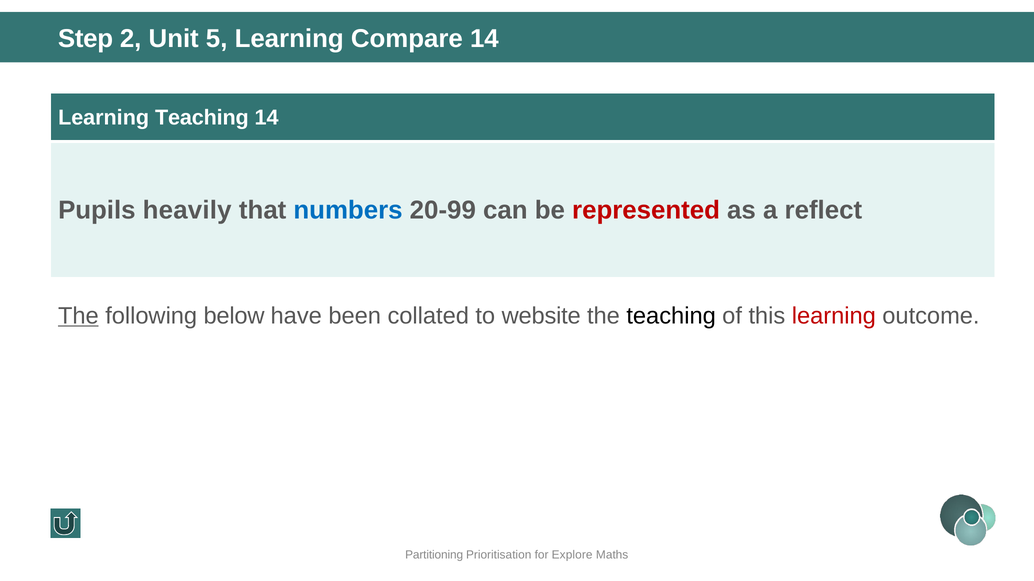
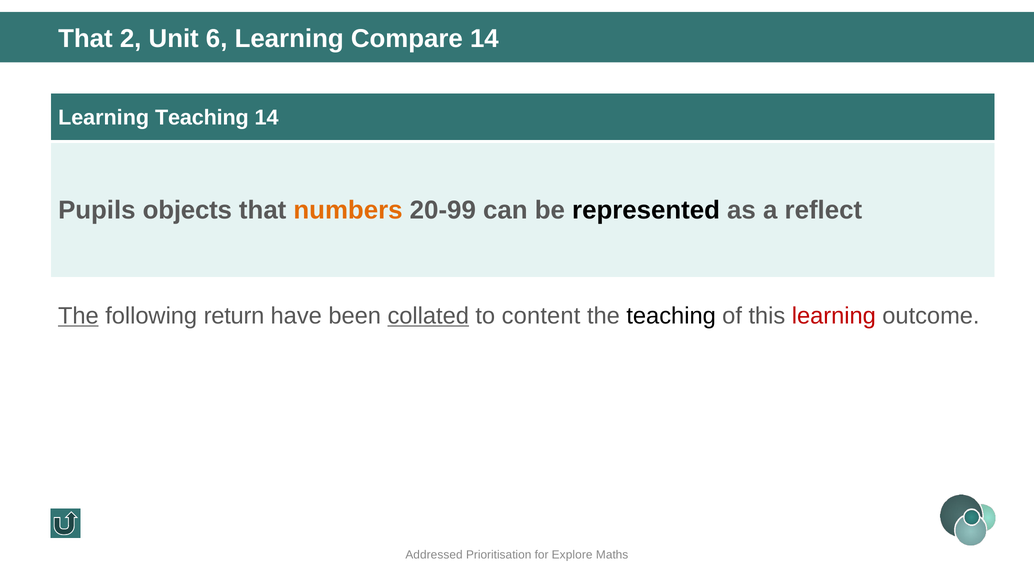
Step: Step -> That (85, 39)
5: 5 -> 6 (217, 39)
heavily: heavily -> objects (187, 210)
numbers colour: blue -> orange (348, 210)
represented colour: red -> black (646, 210)
below: below -> return (234, 316)
collated underline: none -> present (428, 316)
website: website -> content (541, 316)
Partitioning: Partitioning -> Addressed (434, 555)
